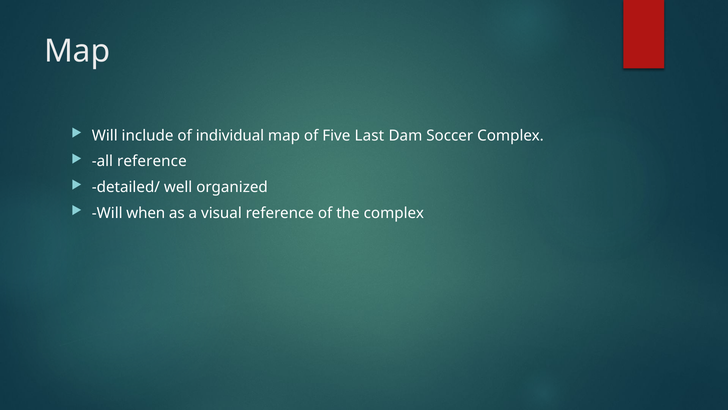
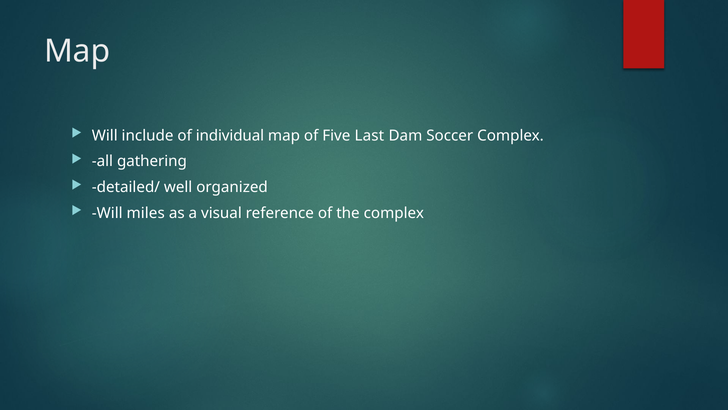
all reference: reference -> gathering (152, 161)
when: when -> miles (146, 213)
